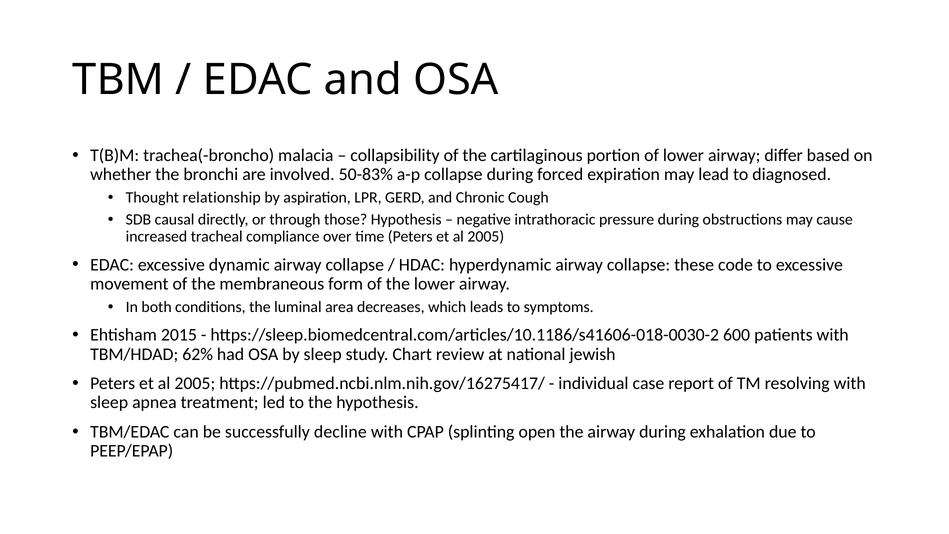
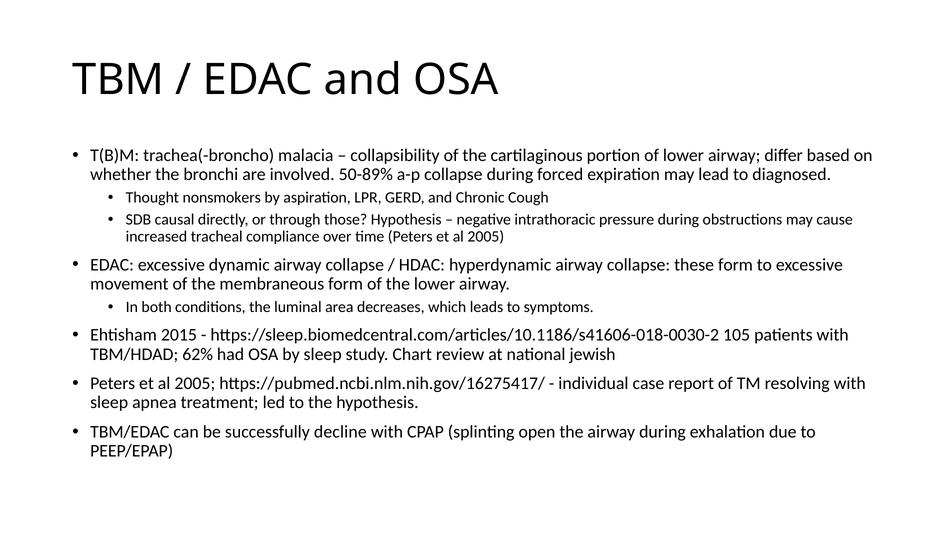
50-83%: 50-83% -> 50-89% (366, 174)
relationship: relationship -> nonsmokers (222, 197)
these code: code -> form (735, 265)
600: 600 -> 105 (737, 335)
